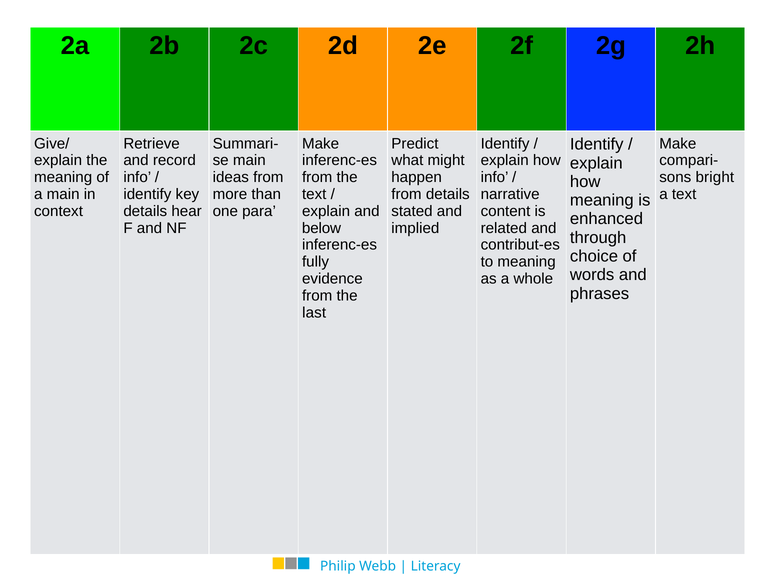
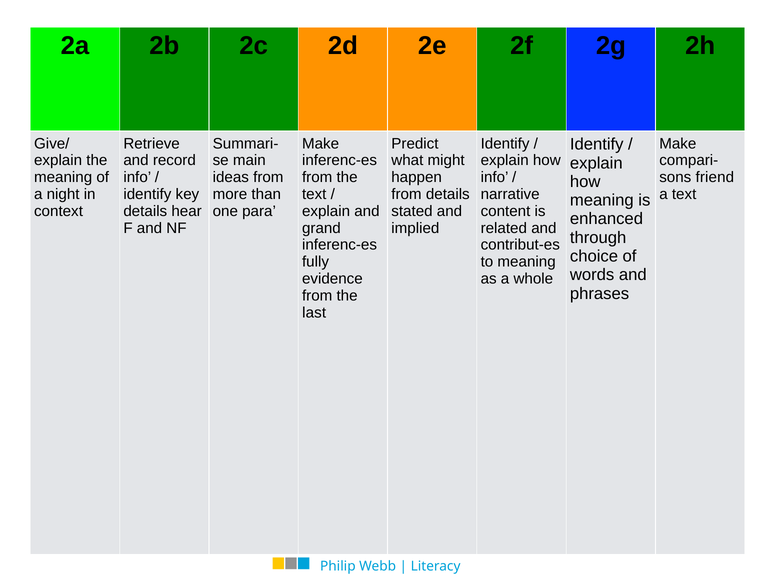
bright: bright -> friend (715, 177)
a main: main -> night (63, 194)
below: below -> grand (321, 228)
